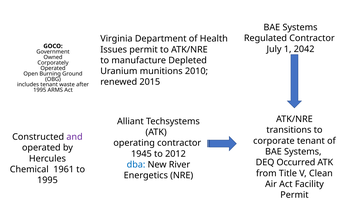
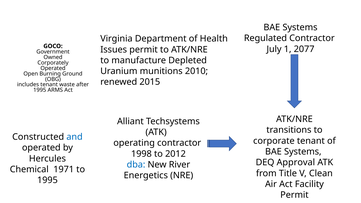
2042: 2042 -> 2077 (304, 49)
and colour: purple -> blue (75, 137)
1945: 1945 -> 1998 (141, 154)
Occurred: Occurred -> Approval (296, 163)
1961: 1961 -> 1971 (64, 169)
